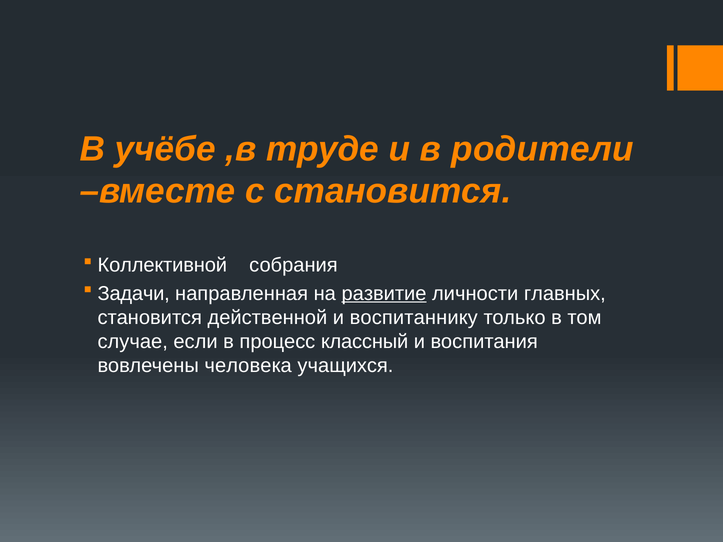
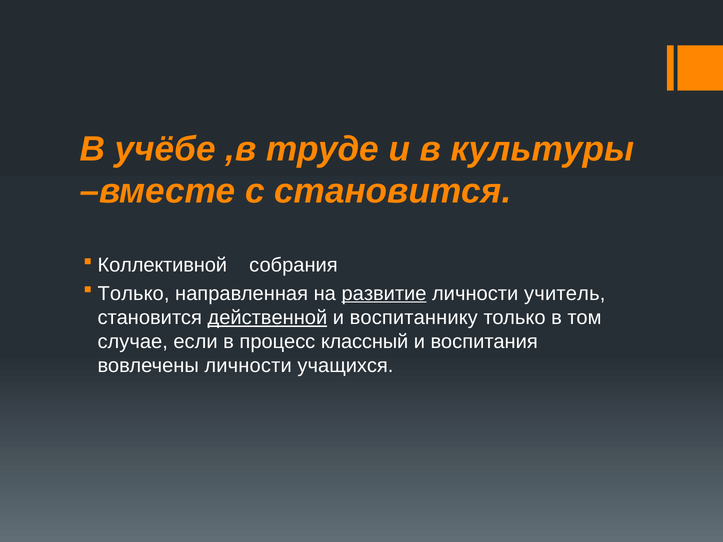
родители: родители -> культуры (543, 149)
Задачи: Задачи -> Только (134, 294)
главных: главных -> учитель (565, 294)
действенной underline: none -> present (267, 318)
вовлечены человека: человека -> личности (248, 366)
